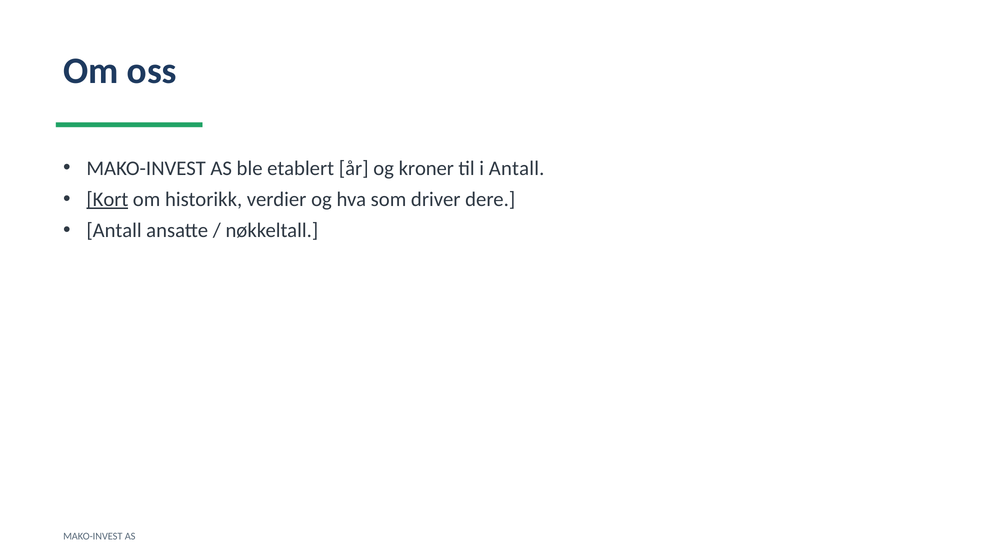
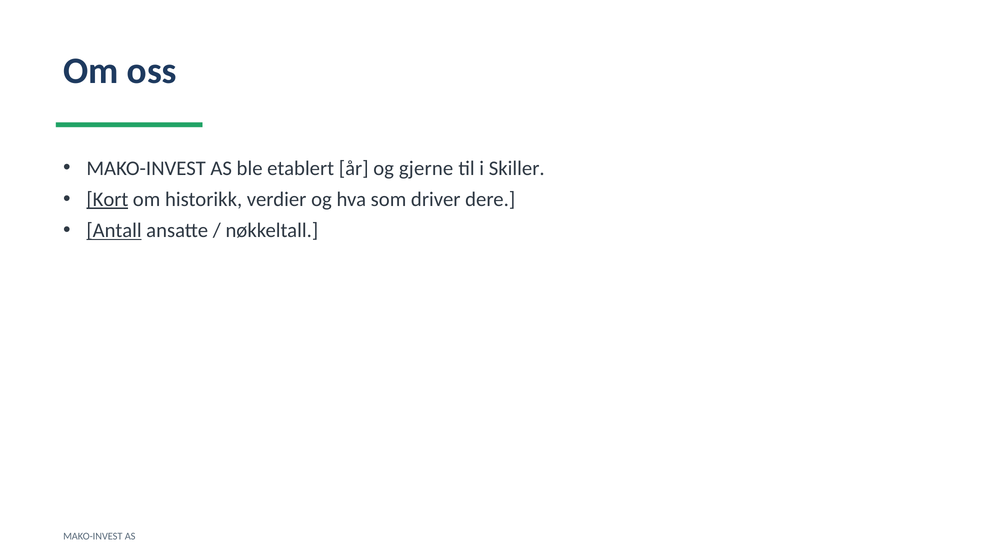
kroner: kroner -> gjerne (426, 168)
i Antall: Antall -> Skiller (517, 168)
Antall underline: none -> present (114, 230)
